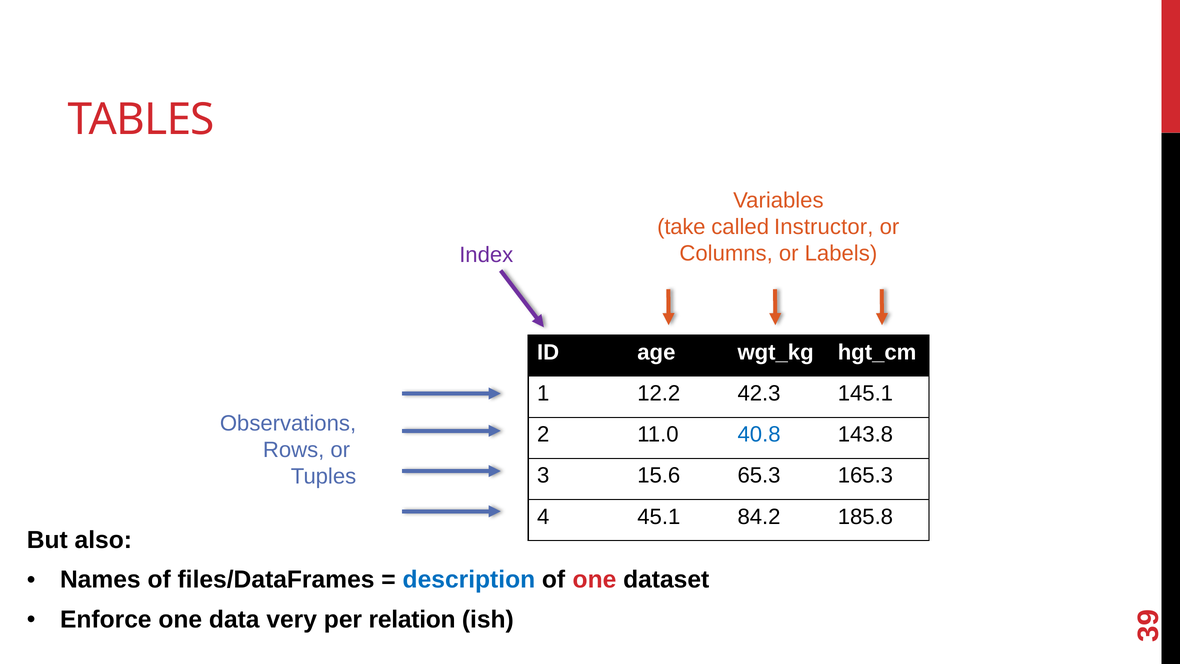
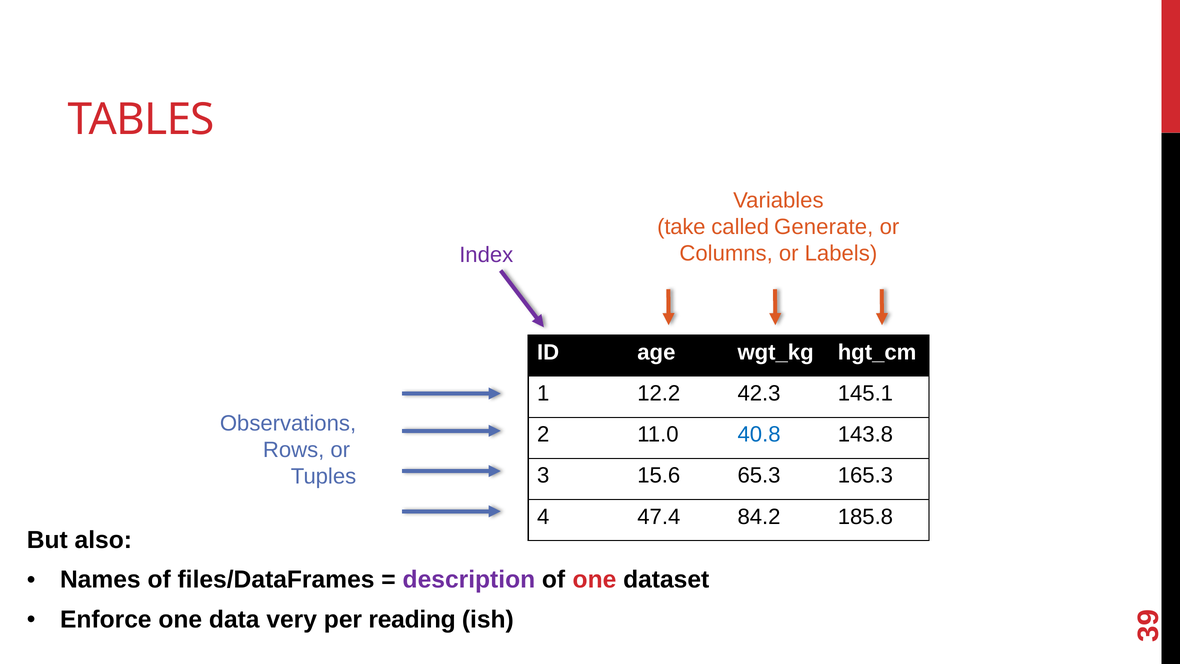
Instructor: Instructor -> Generate (824, 227)
45.1: 45.1 -> 47.4 (659, 517)
description colour: blue -> purple (469, 579)
relation: relation -> reading (412, 619)
